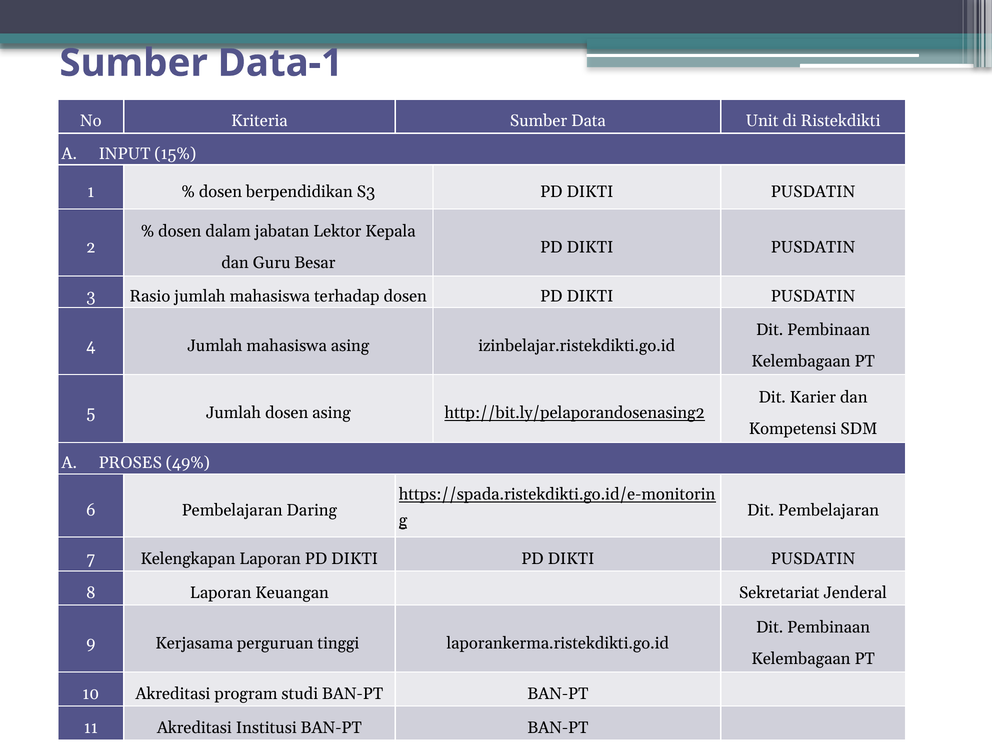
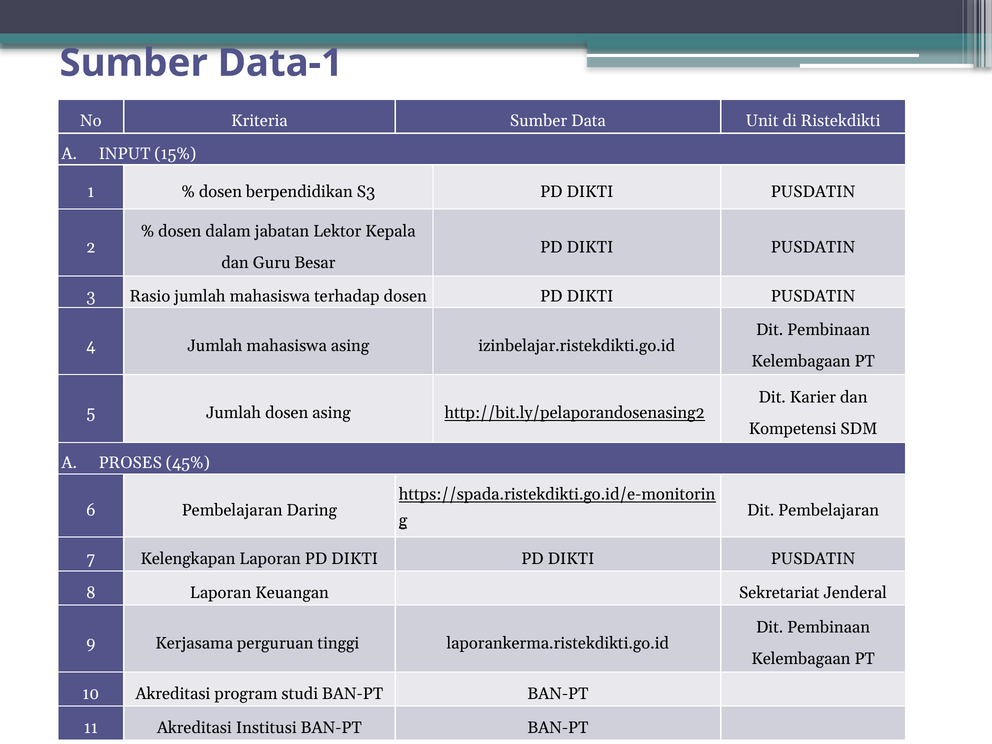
49%: 49% -> 45% (188, 463)
